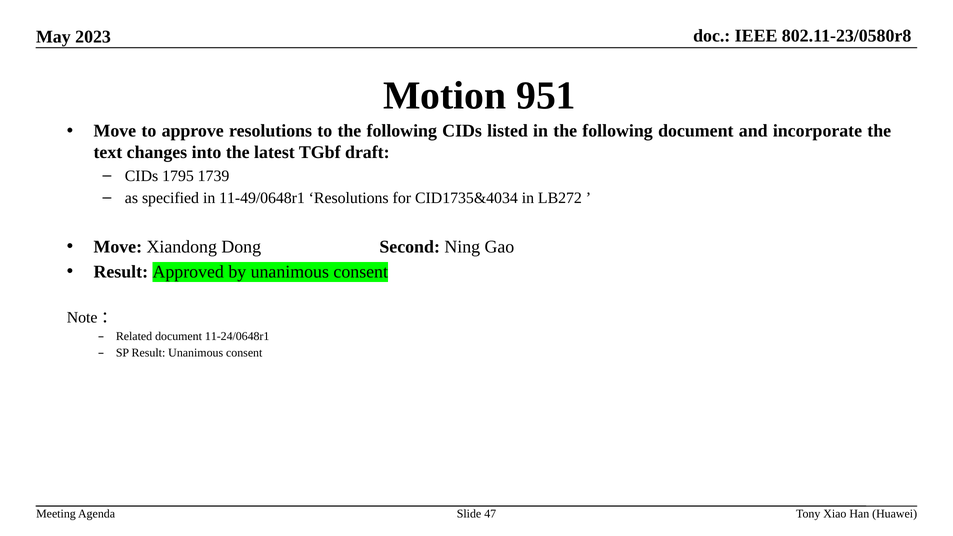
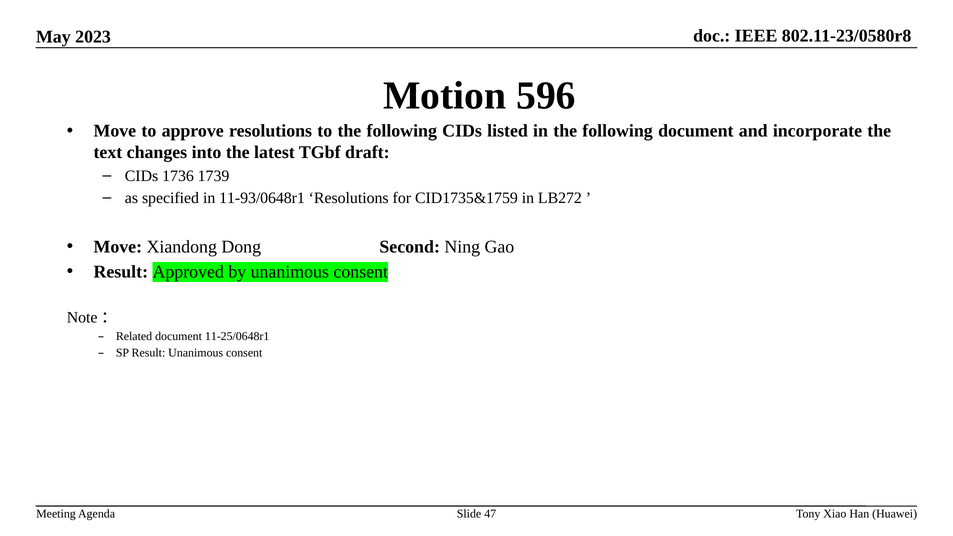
951: 951 -> 596 (546, 96)
1795: 1795 -> 1736 (178, 176)
11-49/0648r1: 11-49/0648r1 -> 11-93/0648r1 (262, 198)
CID1735&4034: CID1735&4034 -> CID1735&1759 (466, 198)
11-24/0648r1: 11-24/0648r1 -> 11-25/0648r1 (237, 336)
